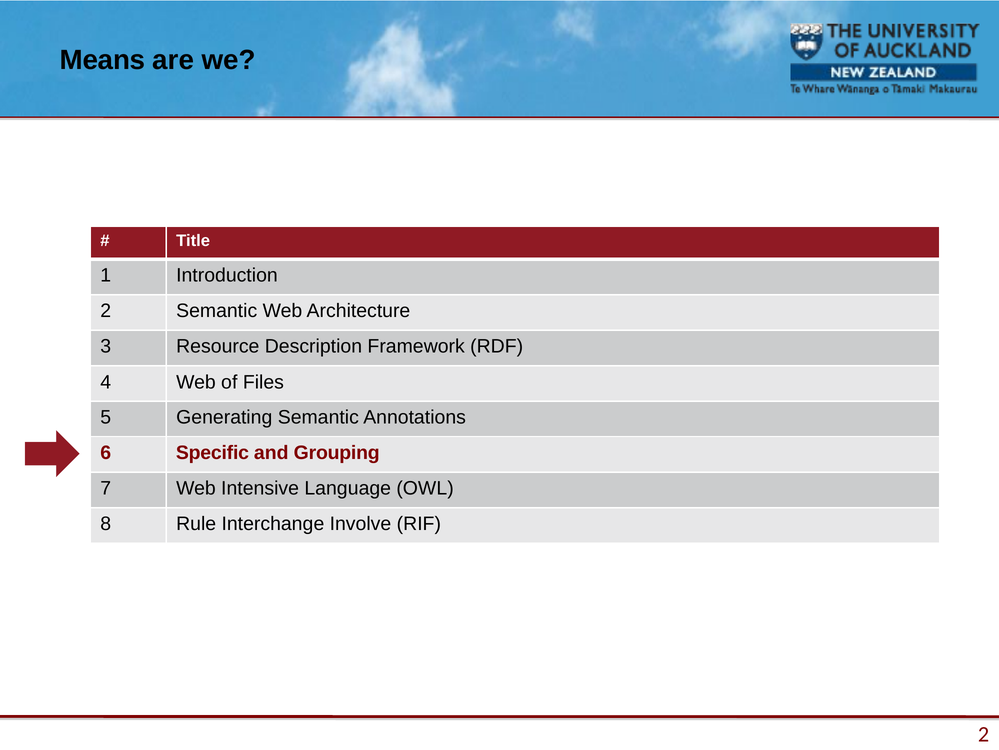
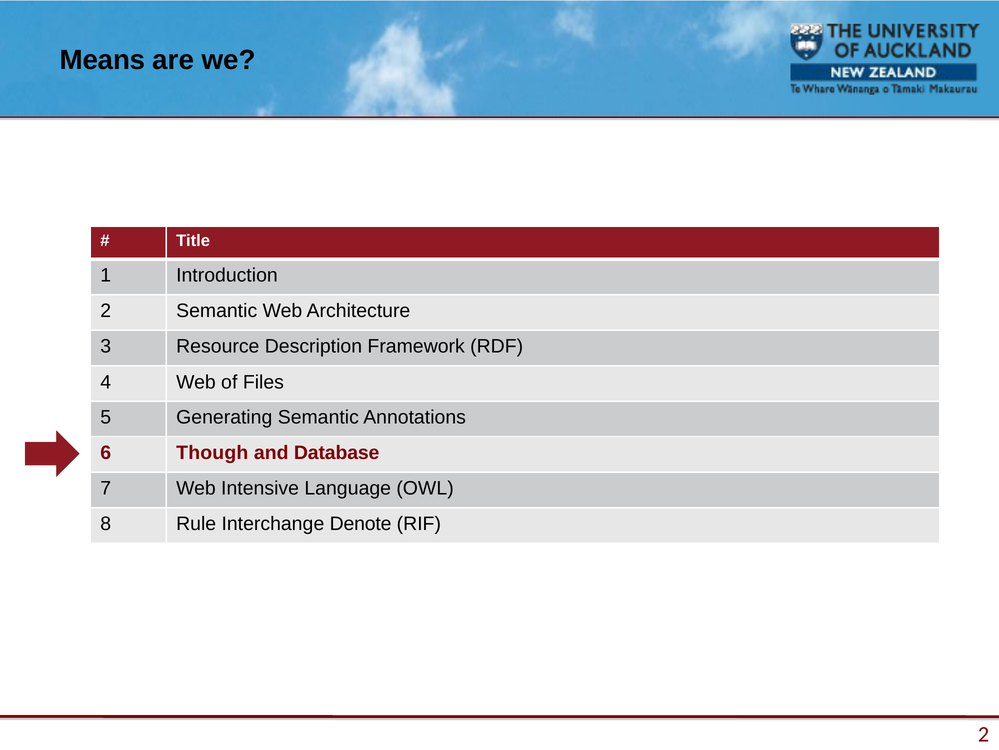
Specific: Specific -> Though (212, 452)
Grouping: Grouping -> Database (337, 452)
Involve: Involve -> Denote (361, 523)
